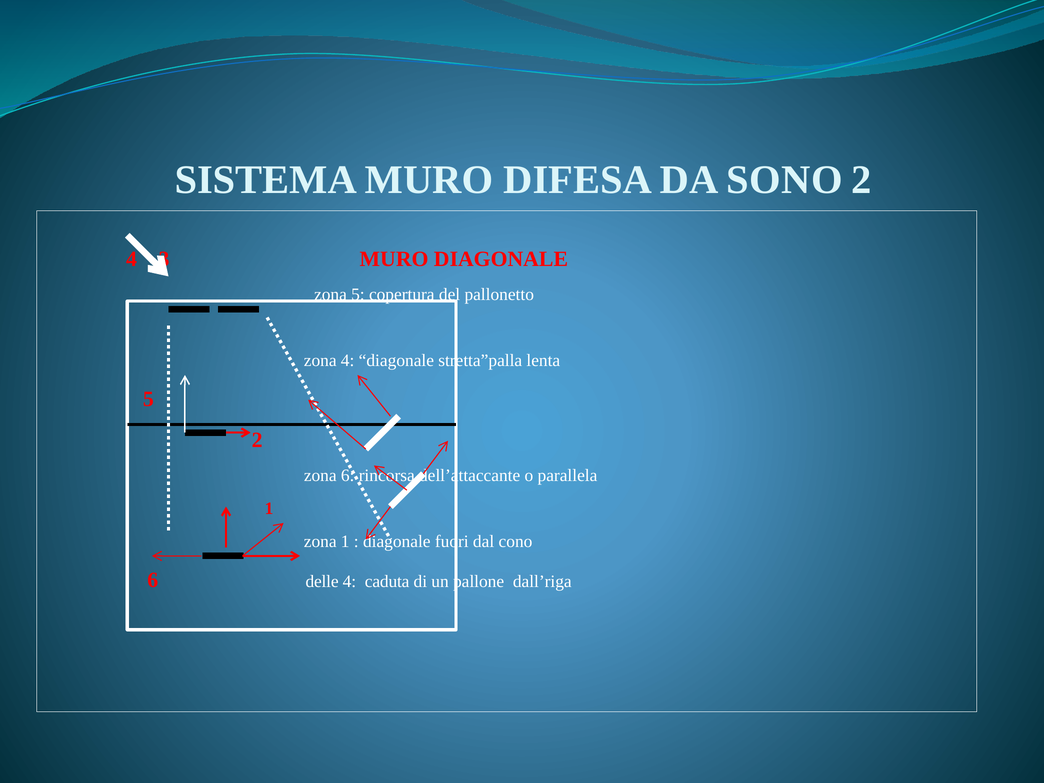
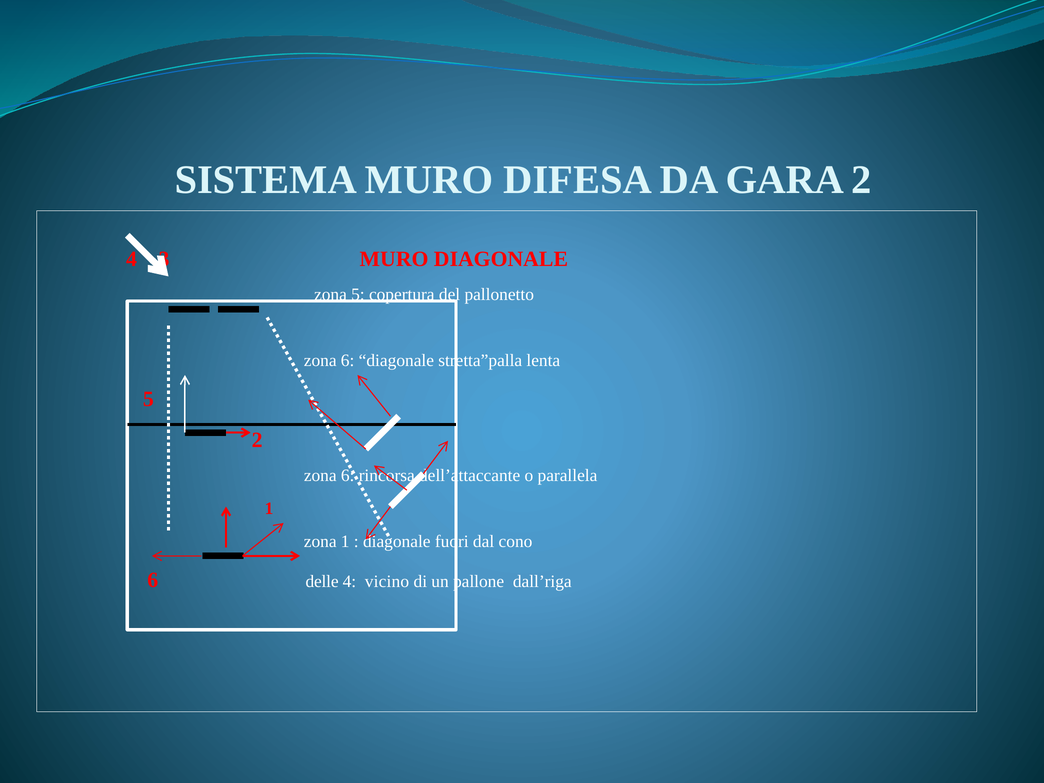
SONO: SONO -> GARA (785, 180)
4: 4 -> 6 (348, 360)
caduta: caduta -> vicino (387, 581)
